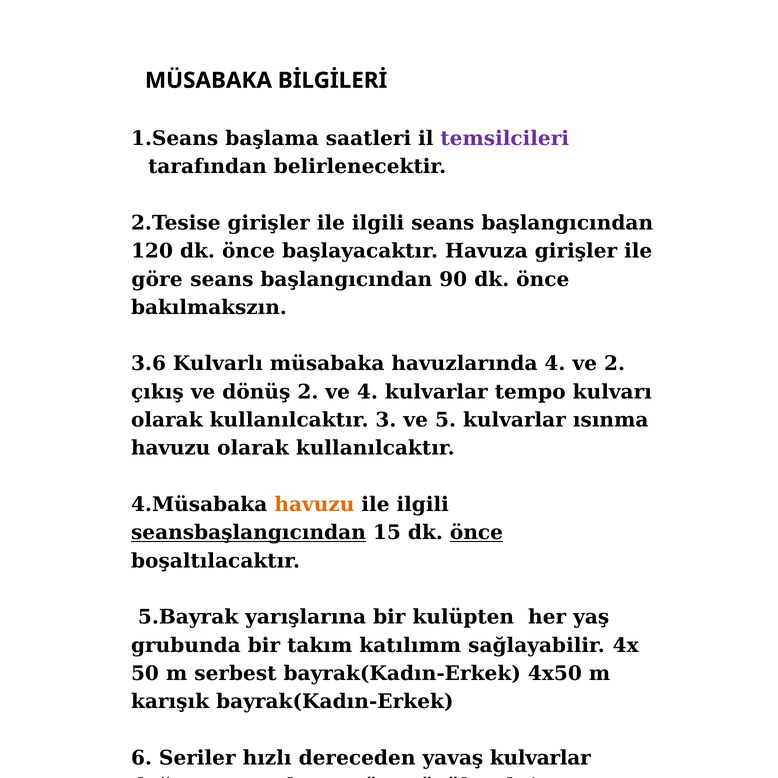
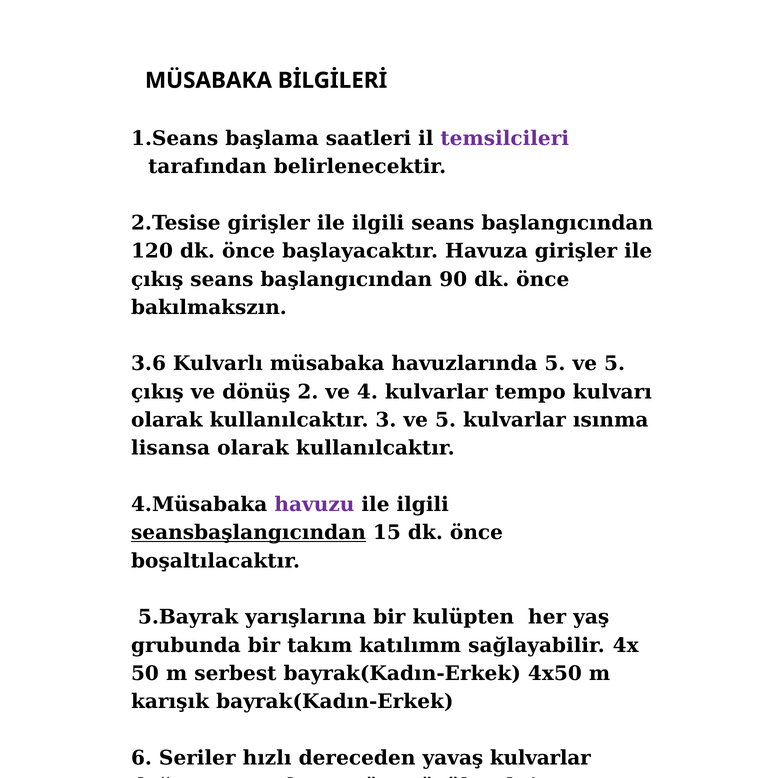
göre: göre -> çıkış (157, 279)
havuzlarında 4: 4 -> 5 (555, 364)
2: 2 -> 5 (615, 364)
havuzu: havuzu -> lisansa (171, 448)
havuzu colour: orange -> purple (314, 505)
önce underline: present -> none (476, 533)
